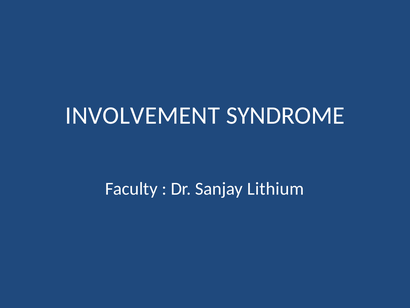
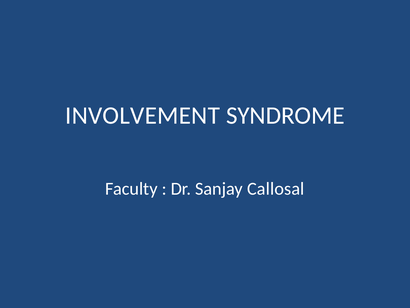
Lithium: Lithium -> Callosal (276, 189)
